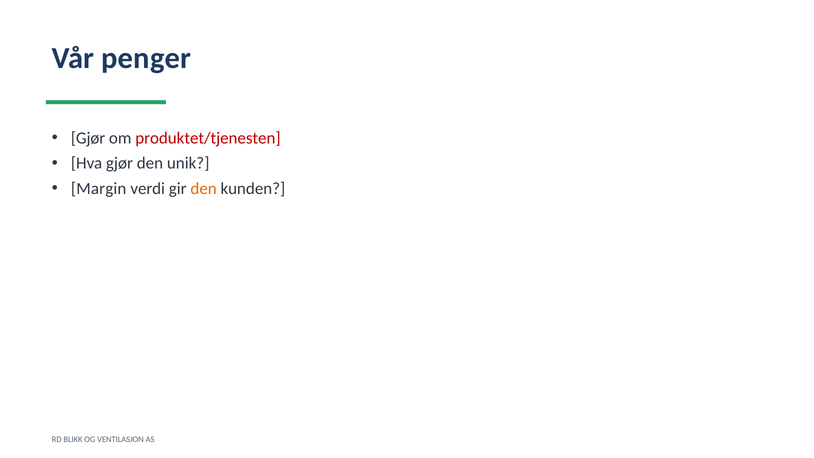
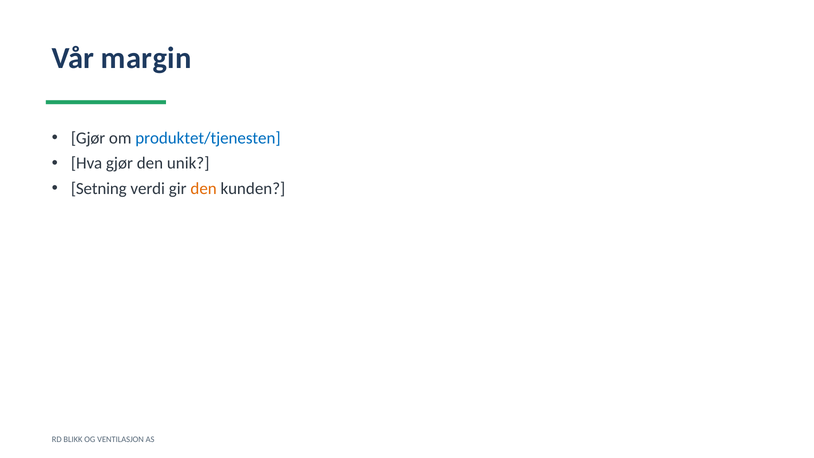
penger: penger -> margin (146, 58)
produktet/tjenesten colour: red -> blue (208, 138)
Margin: Margin -> Setning (99, 189)
